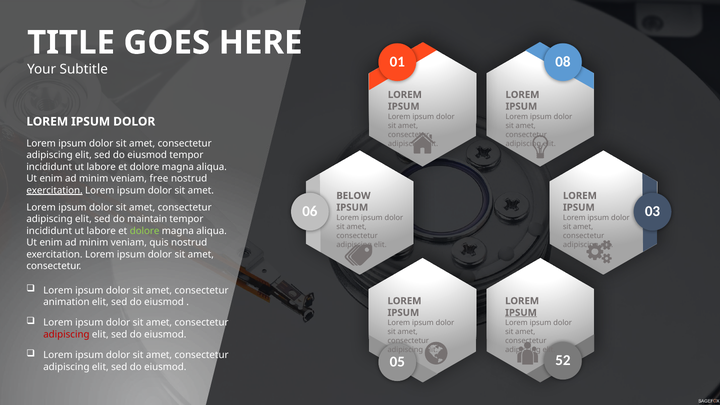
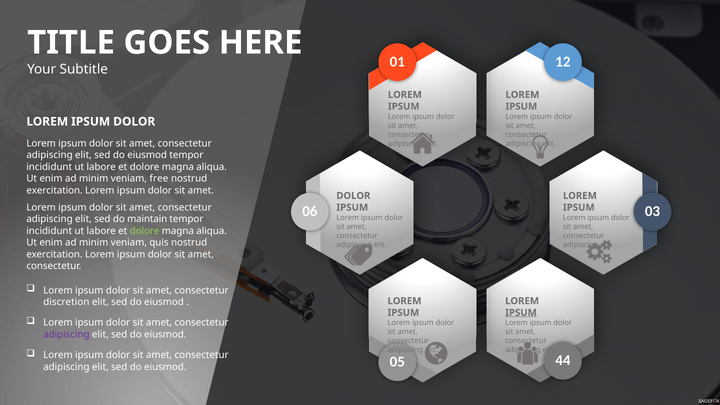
08: 08 -> 12 (563, 62)
exercitation underline: present -> none (55, 190)
BELOW: BELOW -> DOLOR (353, 196)
animation: animation -> discretion (66, 302)
adipiscing colour: red -> purple (66, 334)
52: 52 -> 44 (563, 360)
